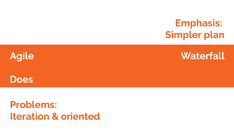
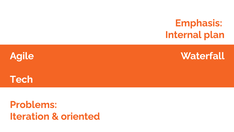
Simpler: Simpler -> Internal (183, 35)
Does: Does -> Tech (21, 79)
